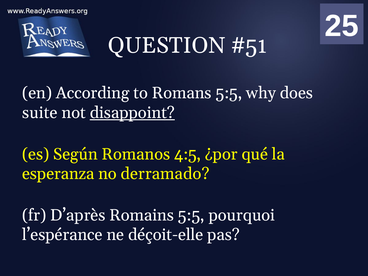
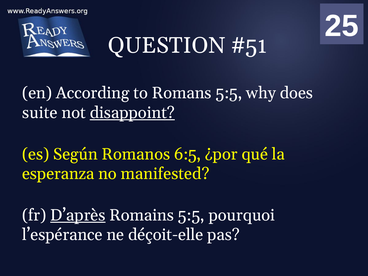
4:5: 4:5 -> 6:5 (188, 154)
derramado: derramado -> manifested (165, 174)
D’après underline: none -> present (78, 215)
